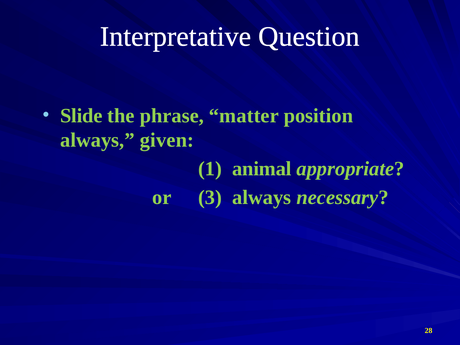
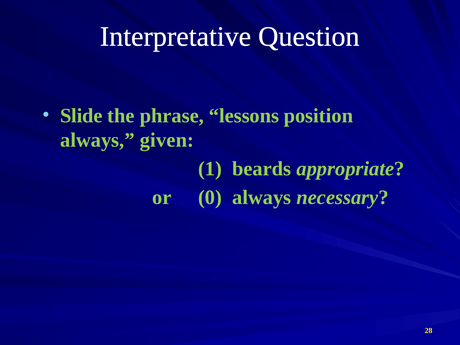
matter: matter -> lessons (244, 116)
animal: animal -> beards (262, 169)
3: 3 -> 0 (210, 198)
